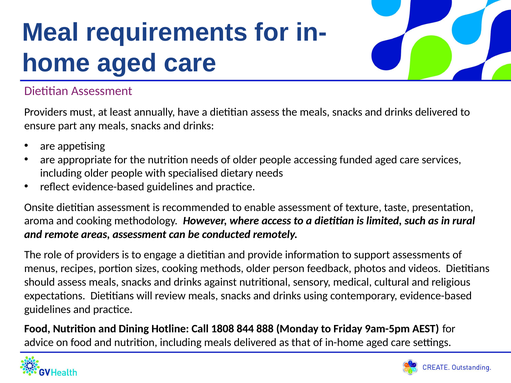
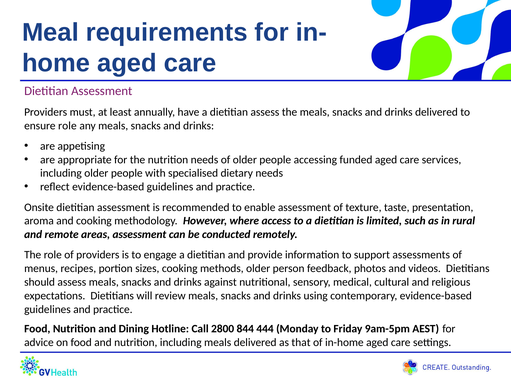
ensure part: part -> role (67, 126)
1808: 1808 -> 2800 (223, 329)
888: 888 -> 444 (265, 329)
